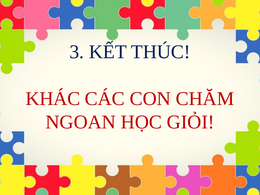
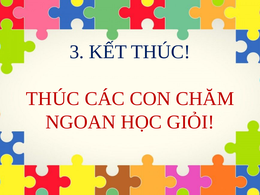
KHÁC: KHÁC -> THÚC (53, 99)
